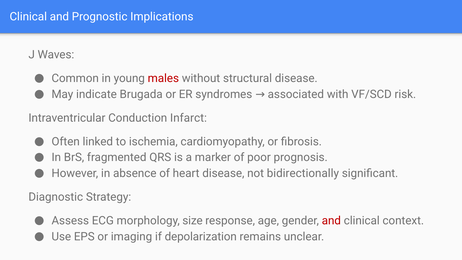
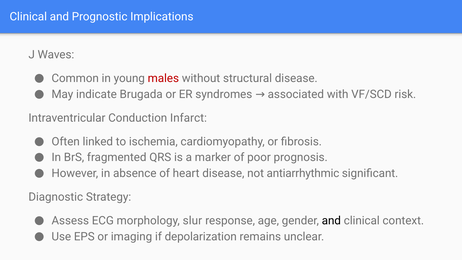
bidirectionally: bidirectionally -> antiarrhythmic (303, 173)
size: size -> slur (192, 221)
and colour: red -> black (331, 221)
